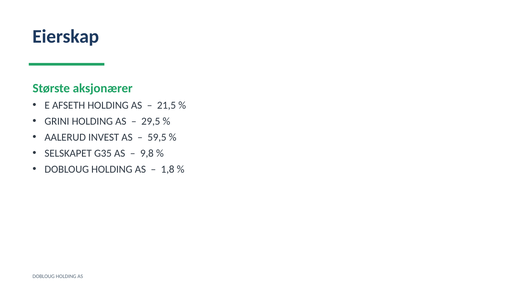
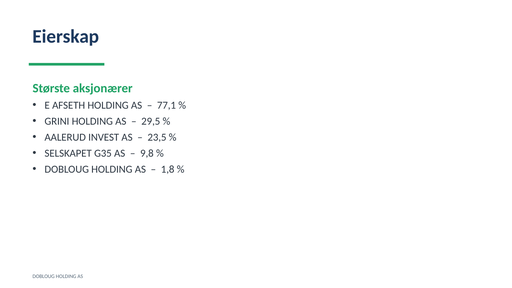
21,5: 21,5 -> 77,1 (167, 105)
59,5: 59,5 -> 23,5 (157, 137)
